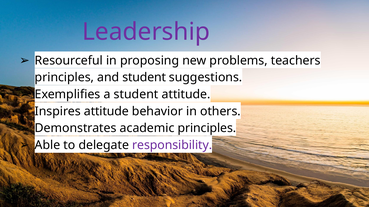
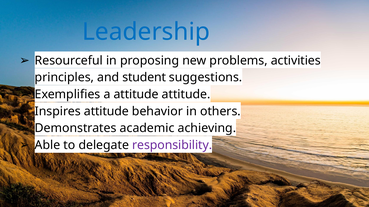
Leadership colour: purple -> blue (146, 32)
teachers: teachers -> activities (296, 61)
a student: student -> attitude (136, 95)
academic principles: principles -> achieving (207, 129)
